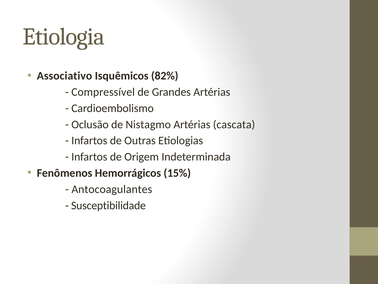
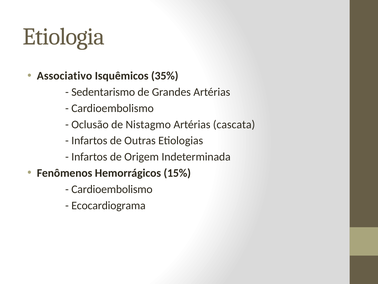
82%: 82% -> 35% (165, 76)
Compressível: Compressível -> Sedentarismo (103, 92)
Antocoagulantes: Antocoagulantes -> Cardioembolismo (112, 189)
Susceptibilidade: Susceptibilidade -> Ecocardiograma (108, 205)
